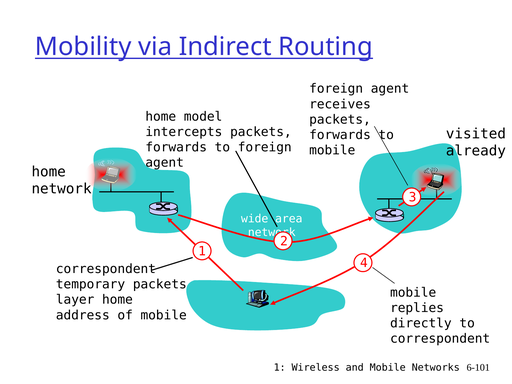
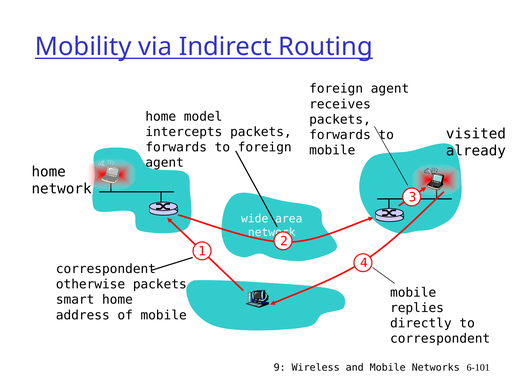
temporary: temporary -> otherwise (90, 284)
layer: layer -> smart (75, 300)
1: 1 -> 9 (280, 368)
